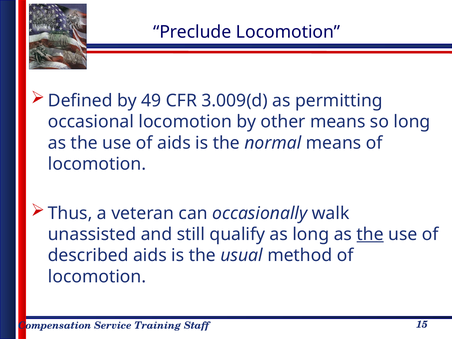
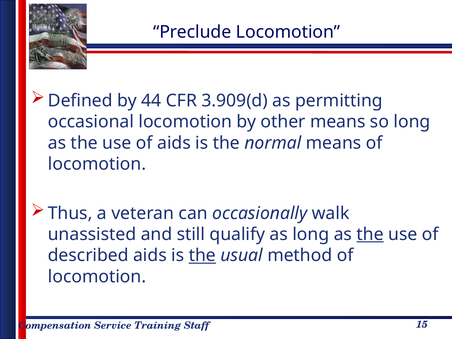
49: 49 -> 44 (151, 101)
3.009(d: 3.009(d -> 3.909(d (235, 101)
the underline: none -> present (202, 255)
